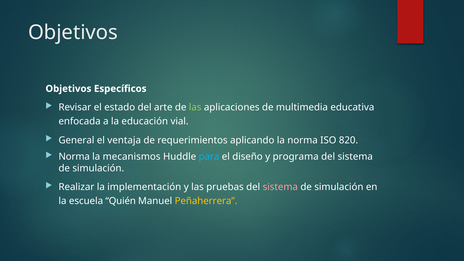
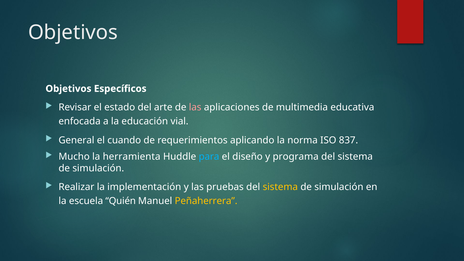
las colour: light green -> pink (195, 107)
ventaja: ventaja -> cuando (124, 140)
820: 820 -> 837 (348, 140)
Norma: Norma -> Mucho (74, 157)
mecanismos: mecanismos -> herramienta (132, 157)
sistema colour: pink -> yellow (280, 187)
